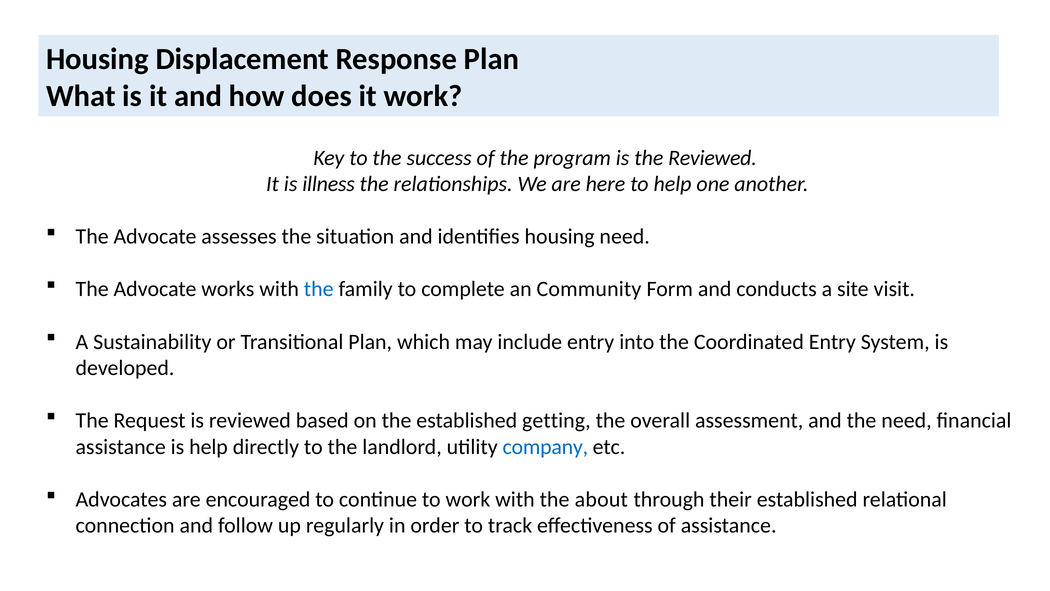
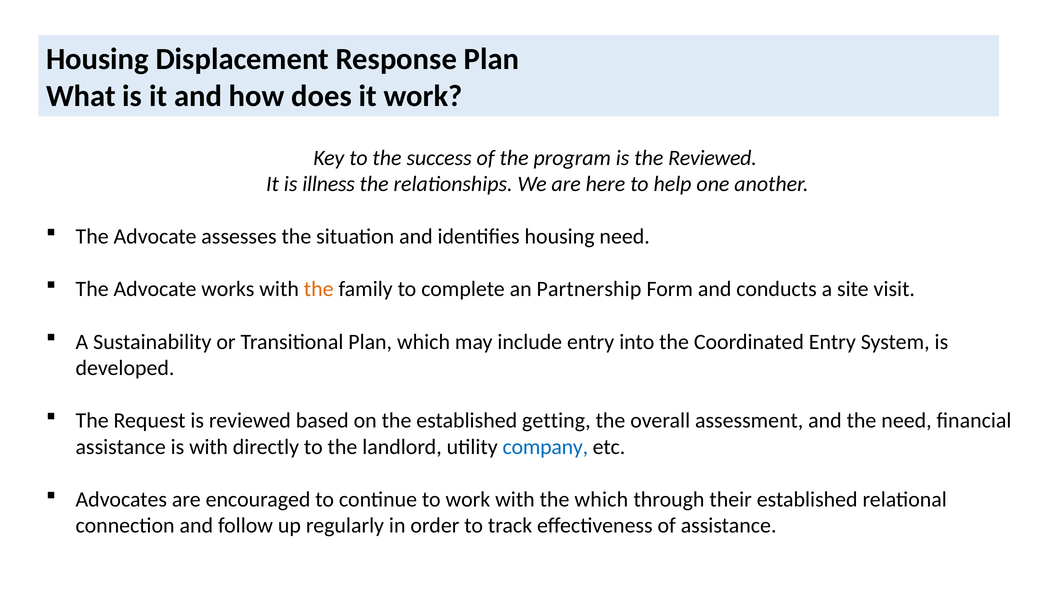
the colour: blue -> orange (319, 289)
Community: Community -> Partnership (589, 289)
is help: help -> with (209, 447)
the about: about -> which (601, 499)
